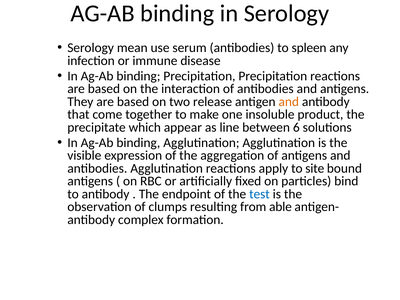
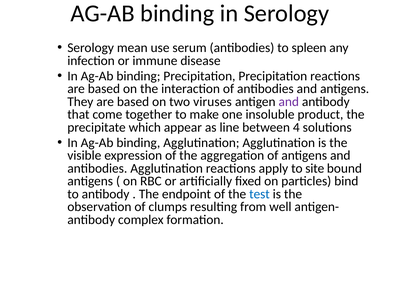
release: release -> viruses (213, 102)
and colour: orange -> purple (289, 102)
6: 6 -> 4 (296, 127)
able: able -> well (280, 207)
